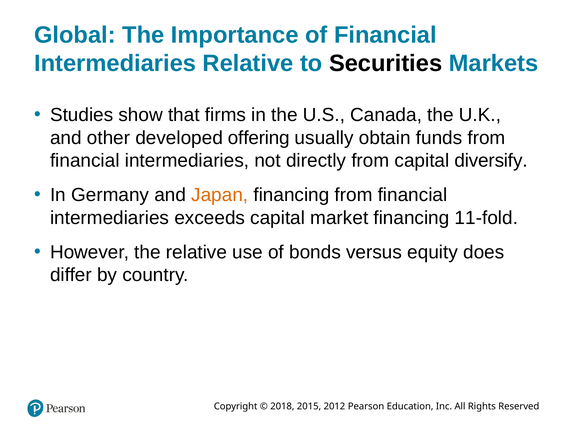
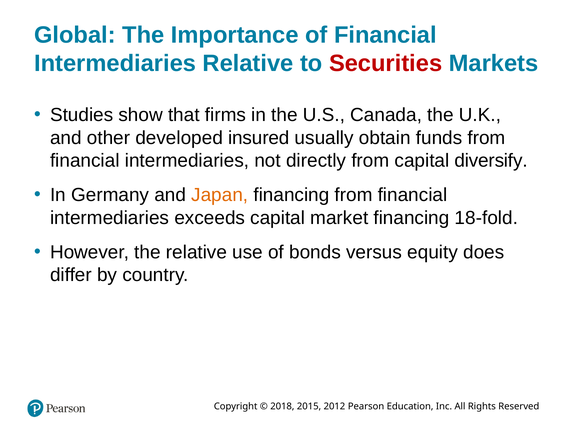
Securities colour: black -> red (386, 63)
offering: offering -> insured (259, 138)
11-fold: 11-fold -> 18-fold (486, 218)
